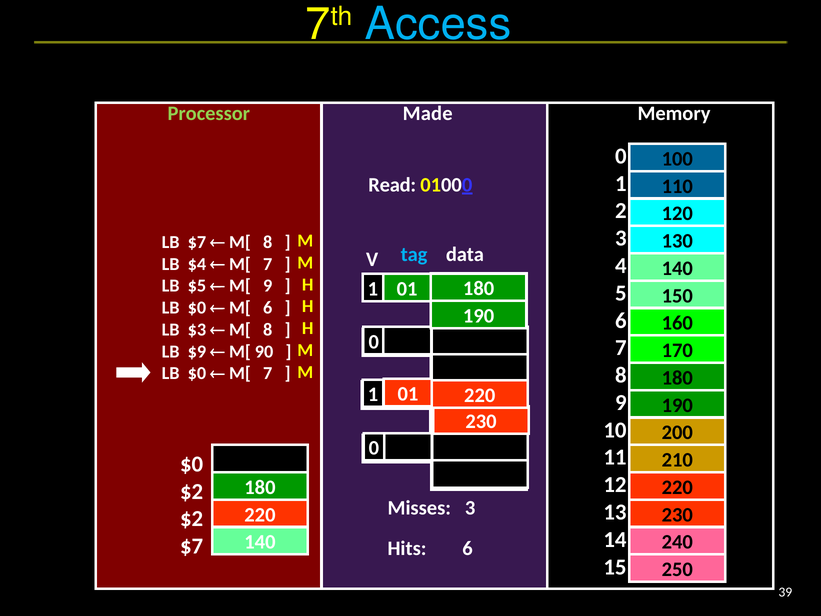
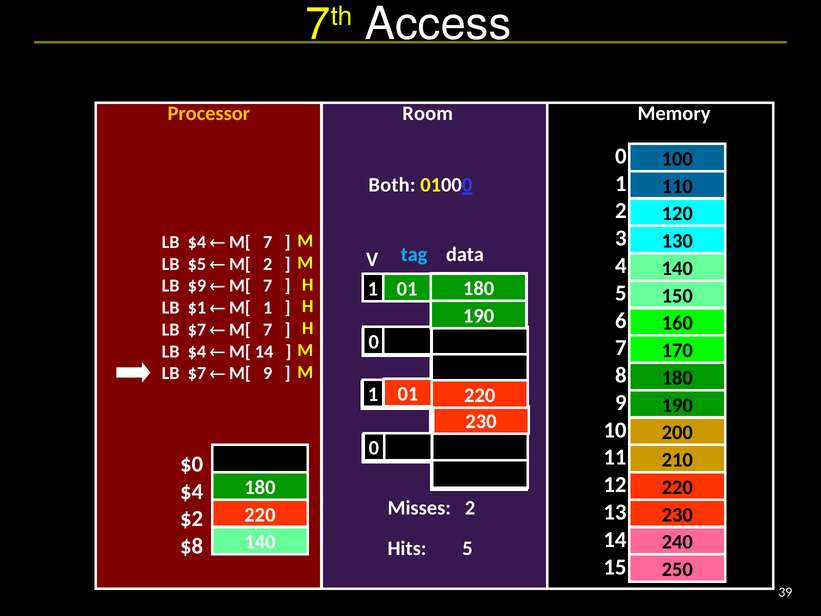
Access colour: light blue -> white (438, 24)
Processor colour: light green -> yellow (209, 114)
Made: Made -> Room (428, 114)
Read: Read -> Both (392, 185)
$7: $7 -> $4 (197, 242)
8: 8 -> 7 (268, 242)
$4: $4 -> $5 (197, 264)
7: 7 -> 2 (268, 264)
$5: $5 -> $9 (197, 286)
9: 9 -> 7 (268, 286)
$0: $0 -> $1 (197, 308)
M[ 6: 6 -> 1 (268, 308)
$3: $3 -> $7 (197, 330)
8: 8 -> 7 (268, 330)
$9: $9 -> $4 (197, 351)
M[ 90: 90 -> 14 (264, 351)
$0: $0 -> $7 (197, 373)
7: 7 -> 9 (268, 373)
$2: $2 -> $4 (192, 491)
Misses 3: 3 -> 2 (470, 508)
$7: $7 -> $8 (192, 546)
Hits 6: 6 -> 5 (468, 548)
